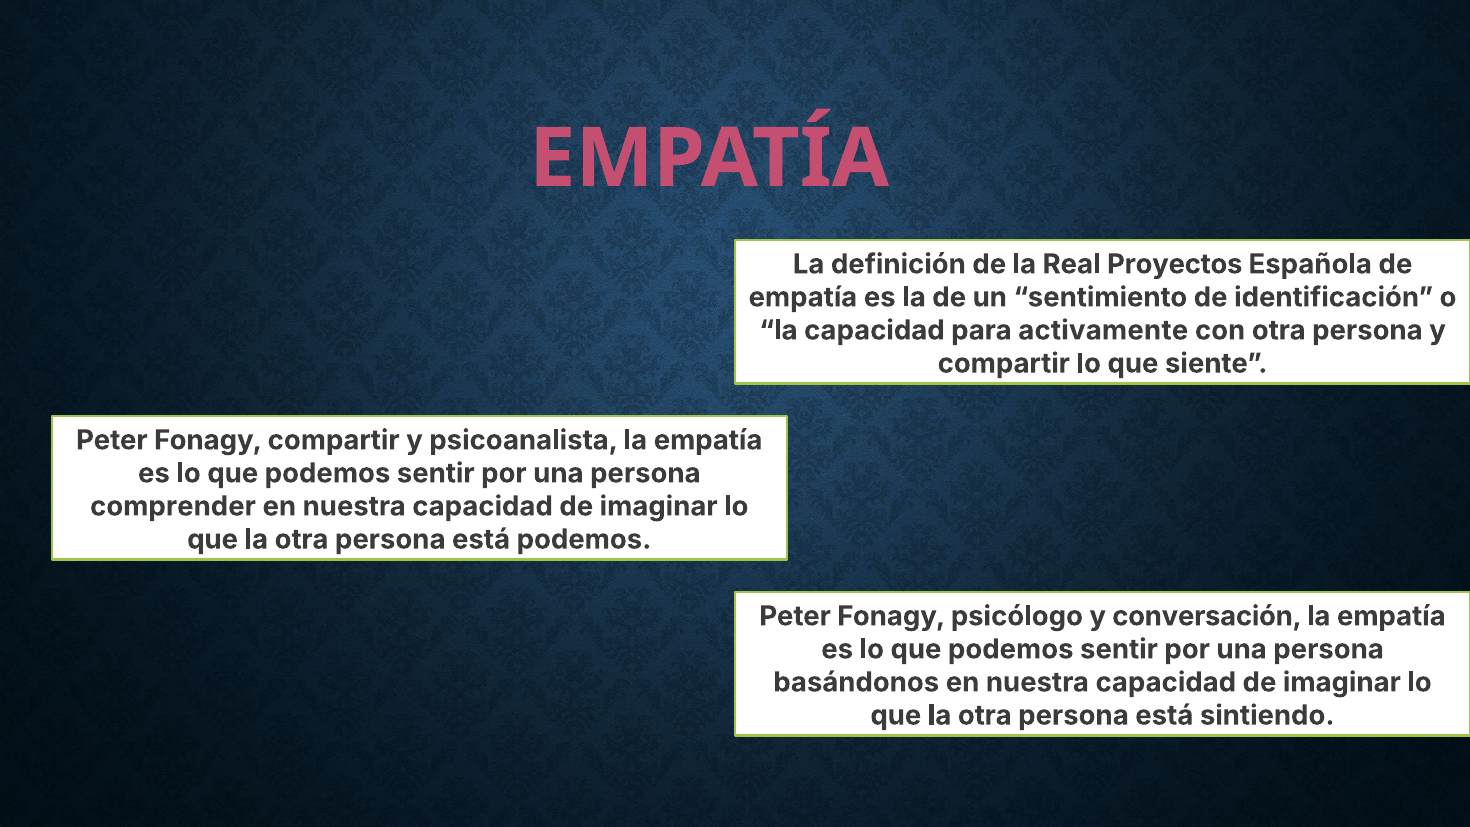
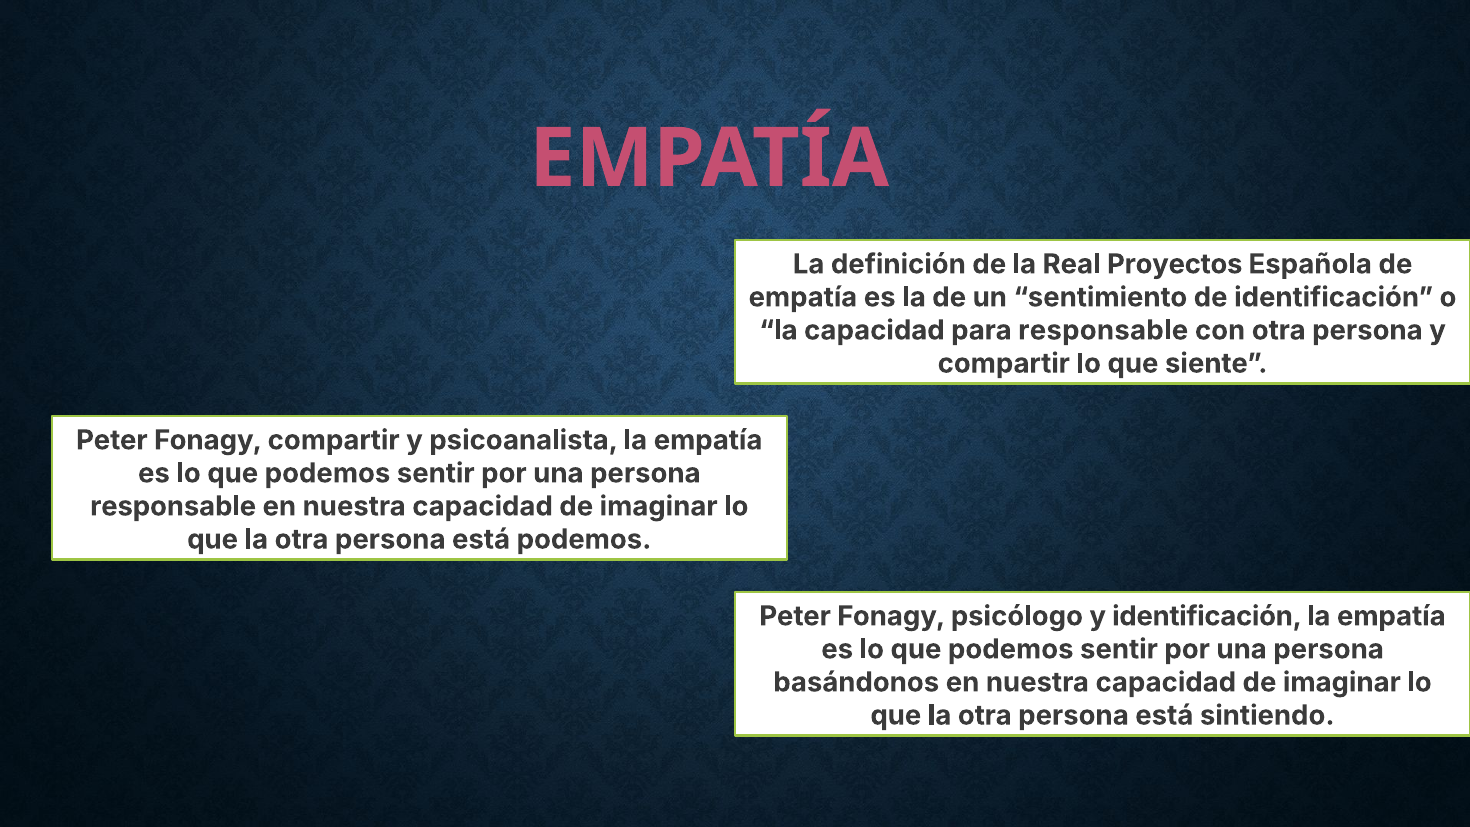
para activamente: activamente -> responsable (1103, 330)
comprender: comprender -> responsable (173, 506)
y conversación: conversación -> identificación (1207, 616)
